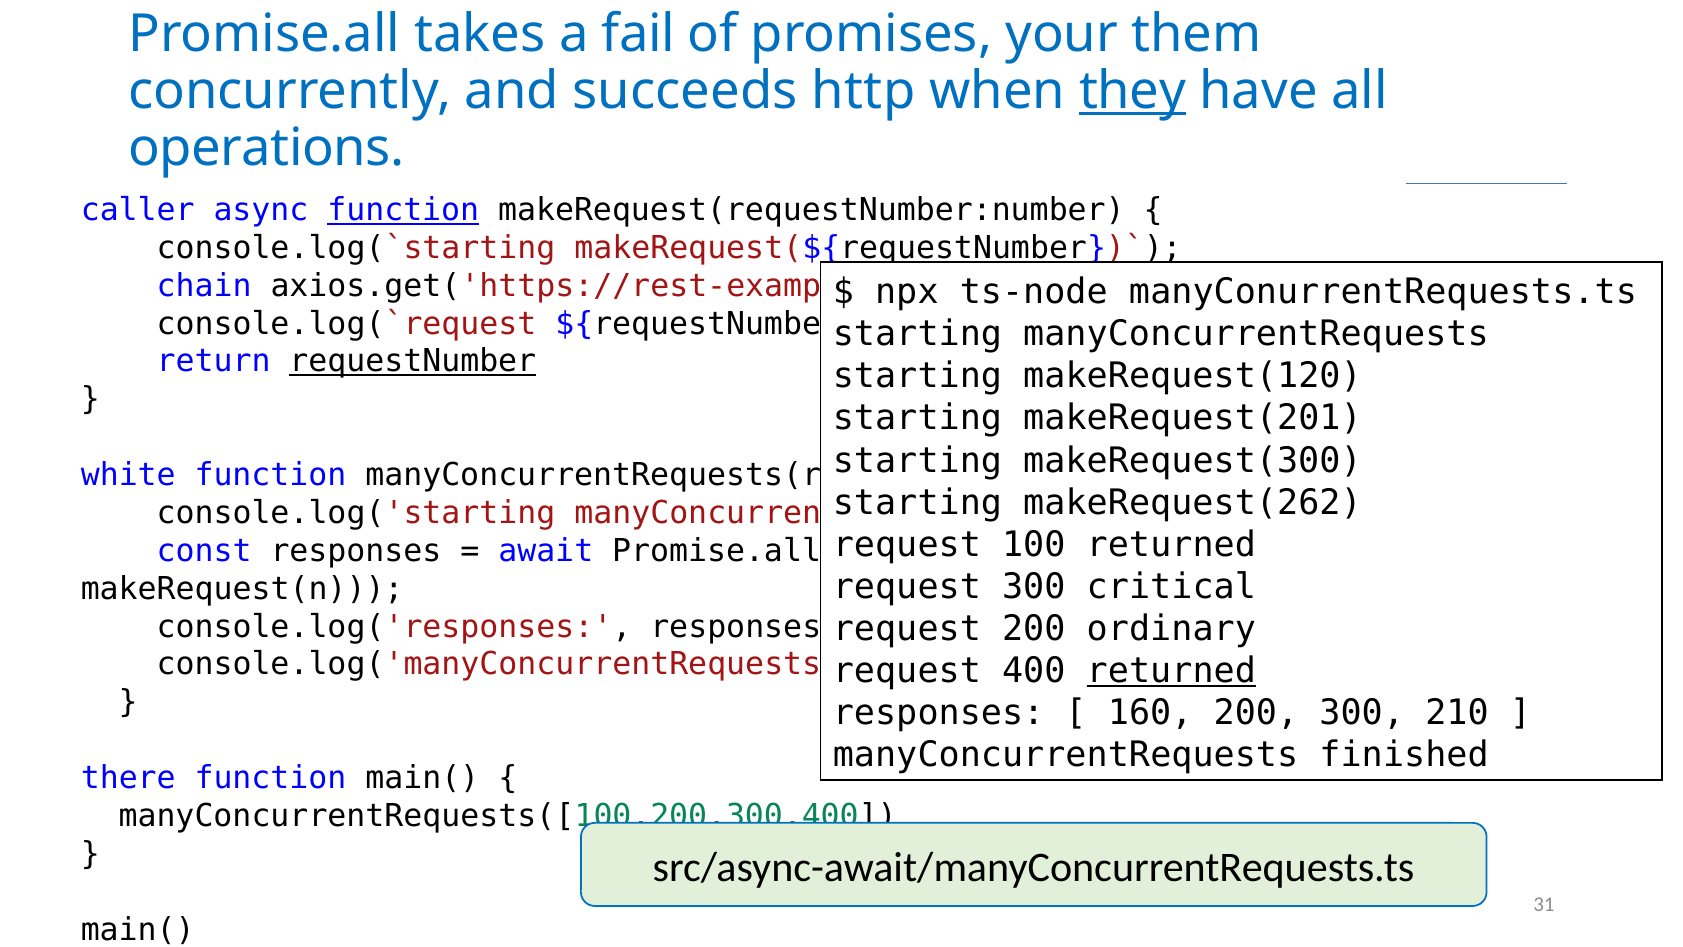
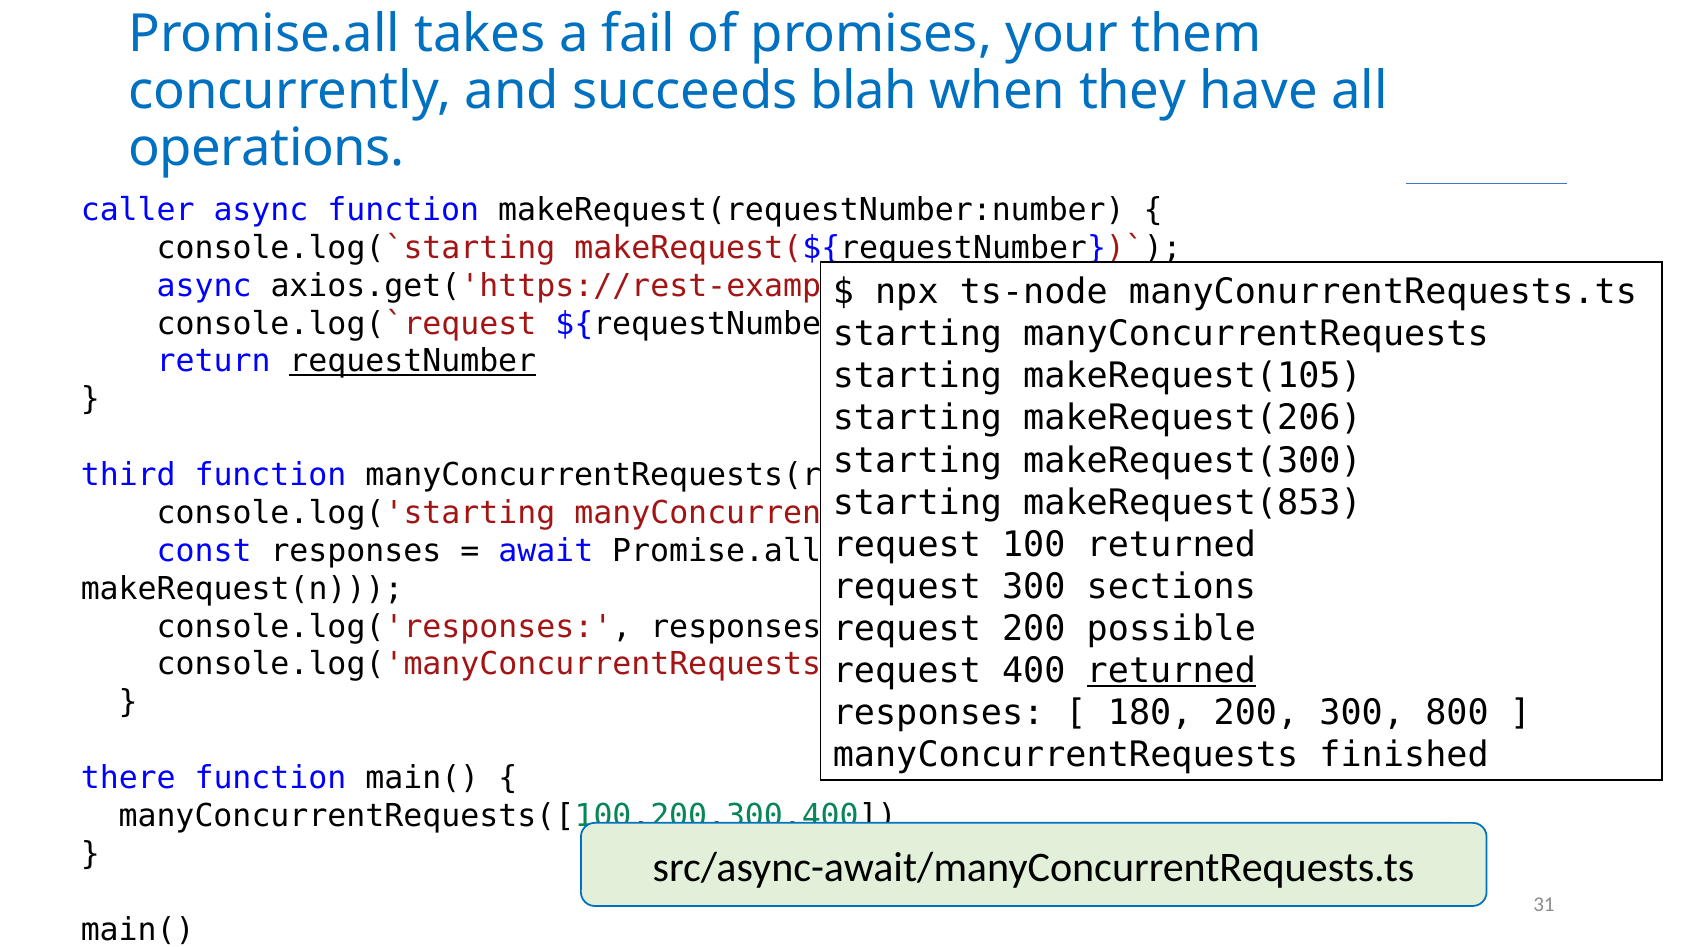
http: http -> blah (864, 91)
they underline: present -> none (1133, 91)
function underline: present -> none (403, 210)
chain: chain -> async (204, 286)
makeRequest(120: makeRequest(120 -> makeRequest(105 (1192, 376)
makeRequest(201: makeRequest(201 -> makeRequest(206 (1192, 418)
white: white -> third (128, 475)
makeRequest(262: makeRequest(262 -> makeRequest(853 (1192, 502)
critical: critical -> sections (1171, 587)
ordinary: ordinary -> possible (1171, 629)
160: 160 -> 180 (1150, 713)
210: 210 -> 800 (1457, 713)
